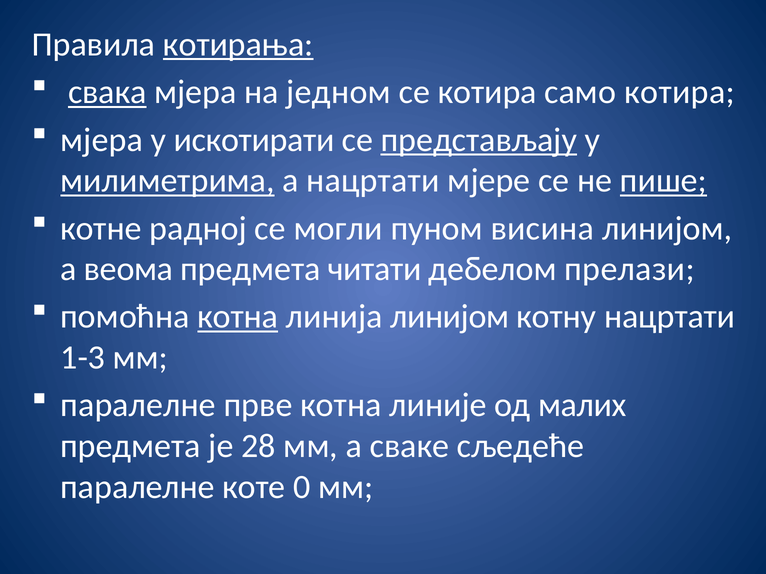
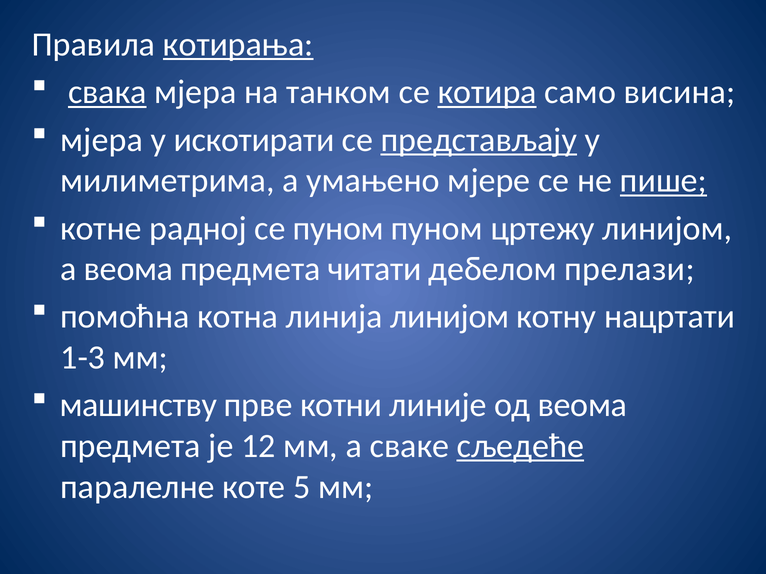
једном: једном -> танком (339, 92)
котира underline: none -> present (487, 92)
само котира: котира -> висина (680, 92)
милиметрима underline: present -> none (168, 181)
а нацртати: нацртати -> умањено (373, 181)
се могли: могли -> пуном (338, 228)
висина: висина -> цртежу (543, 228)
котна underline: present -> none (238, 317)
паралелне: паралелне -> машинству (138, 406)
прве котна: котна -> котни (341, 406)
од малих: малих -> веома (582, 406)
28: 28 -> 12 (258, 446)
сљедеће underline: none -> present (520, 446)
0: 0 -> 5 (302, 487)
